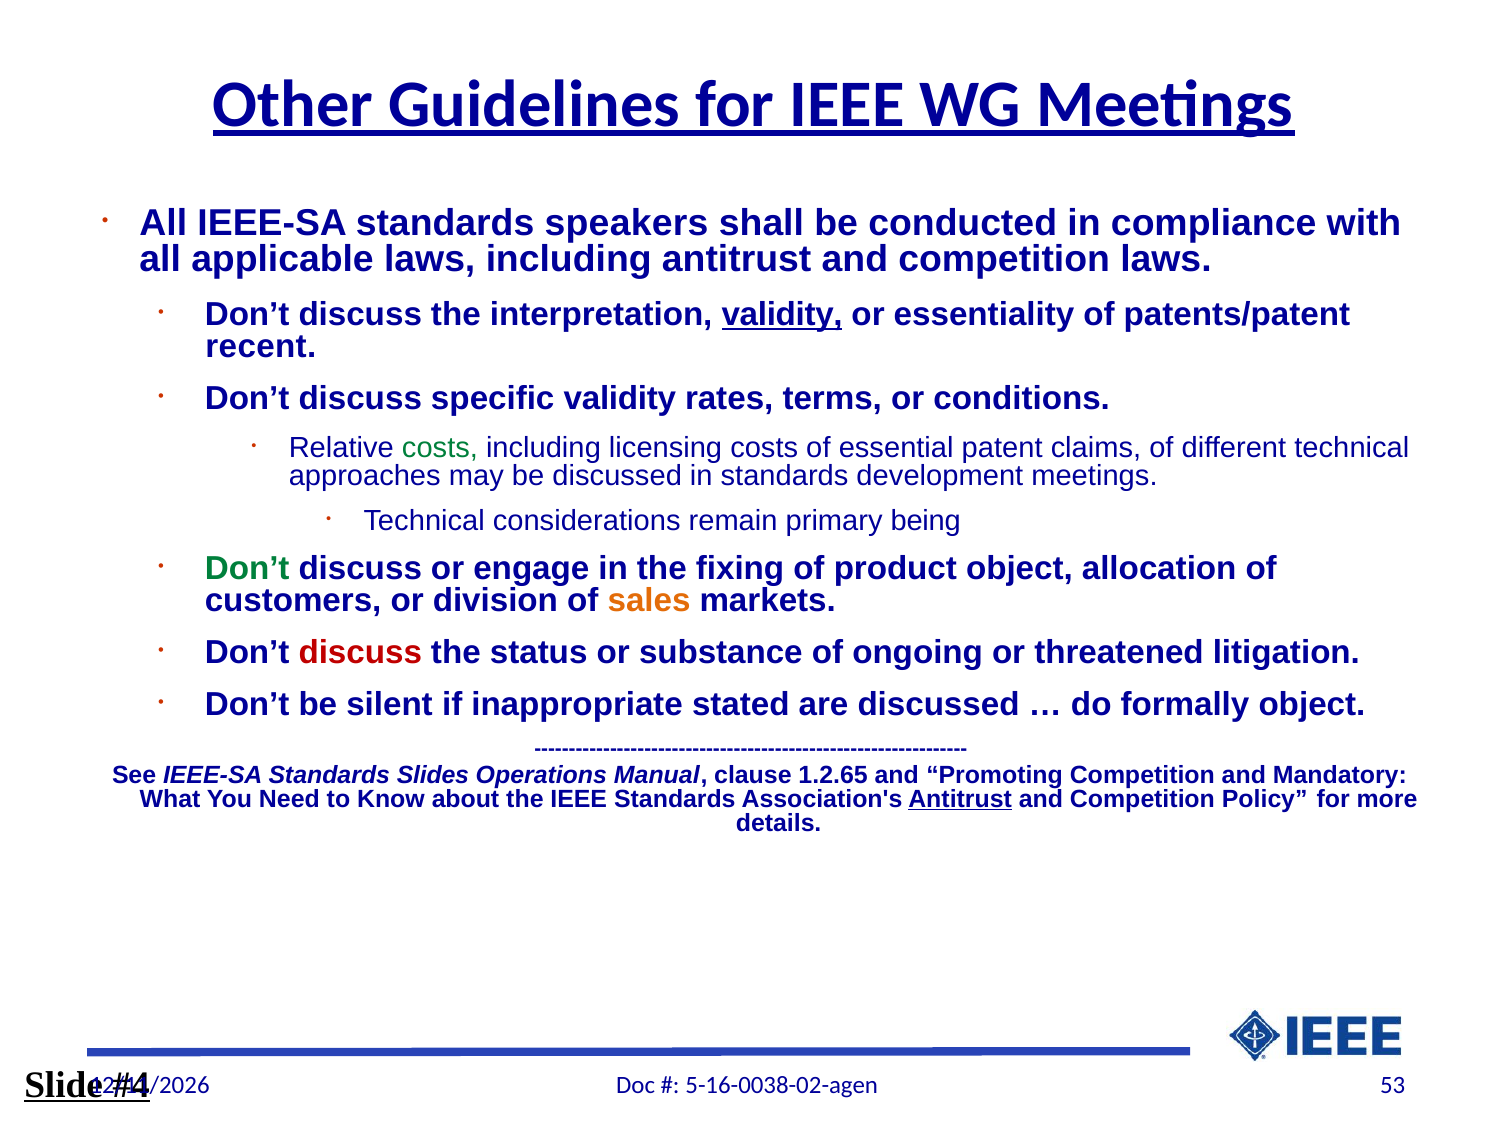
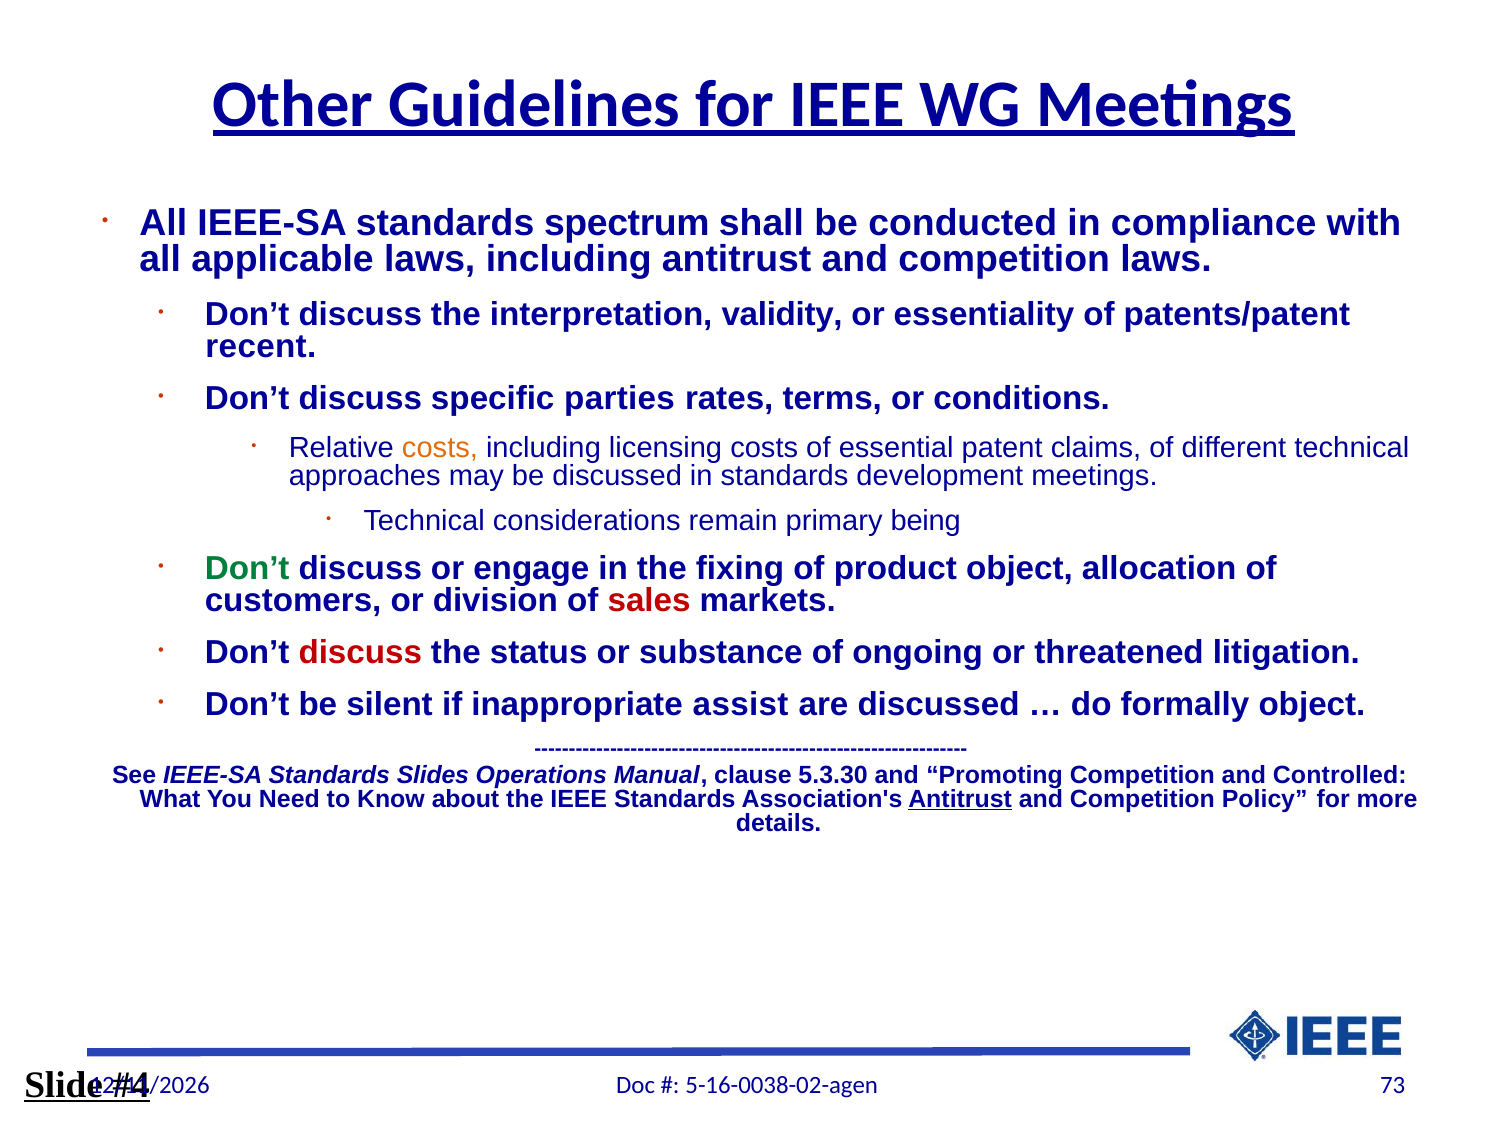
speakers: speakers -> spectrum (627, 223)
validity underline: present -> none (782, 315)
specific validity: validity -> parties (620, 398)
costs colour: green -> orange (440, 448)
sales colour: orange -> red (649, 601)
stated: stated -> assist (741, 704)
1.2.65: 1.2.65 -> 5.3.30 (833, 775)
Mandatory: Mandatory -> Controlled (1340, 775)
53: 53 -> 73 (1393, 1086)
